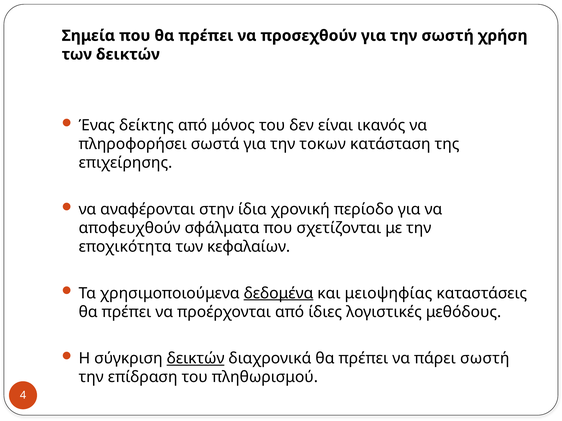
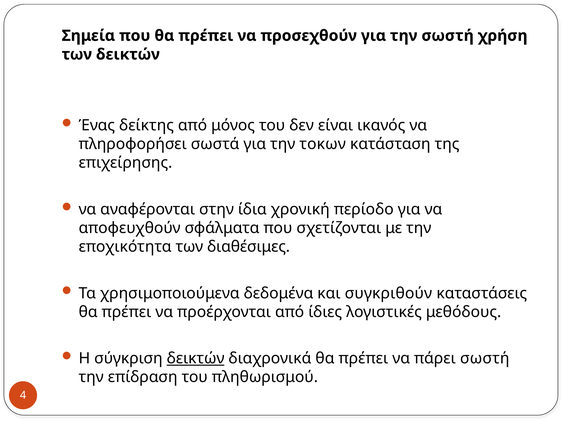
κεφαλαίων: κεφαλαίων -> διαθέσιμες (249, 247)
δεδομένα underline: present -> none (278, 294)
μειοψηφίας: μειοψηφίας -> συγκριθούν (388, 294)
